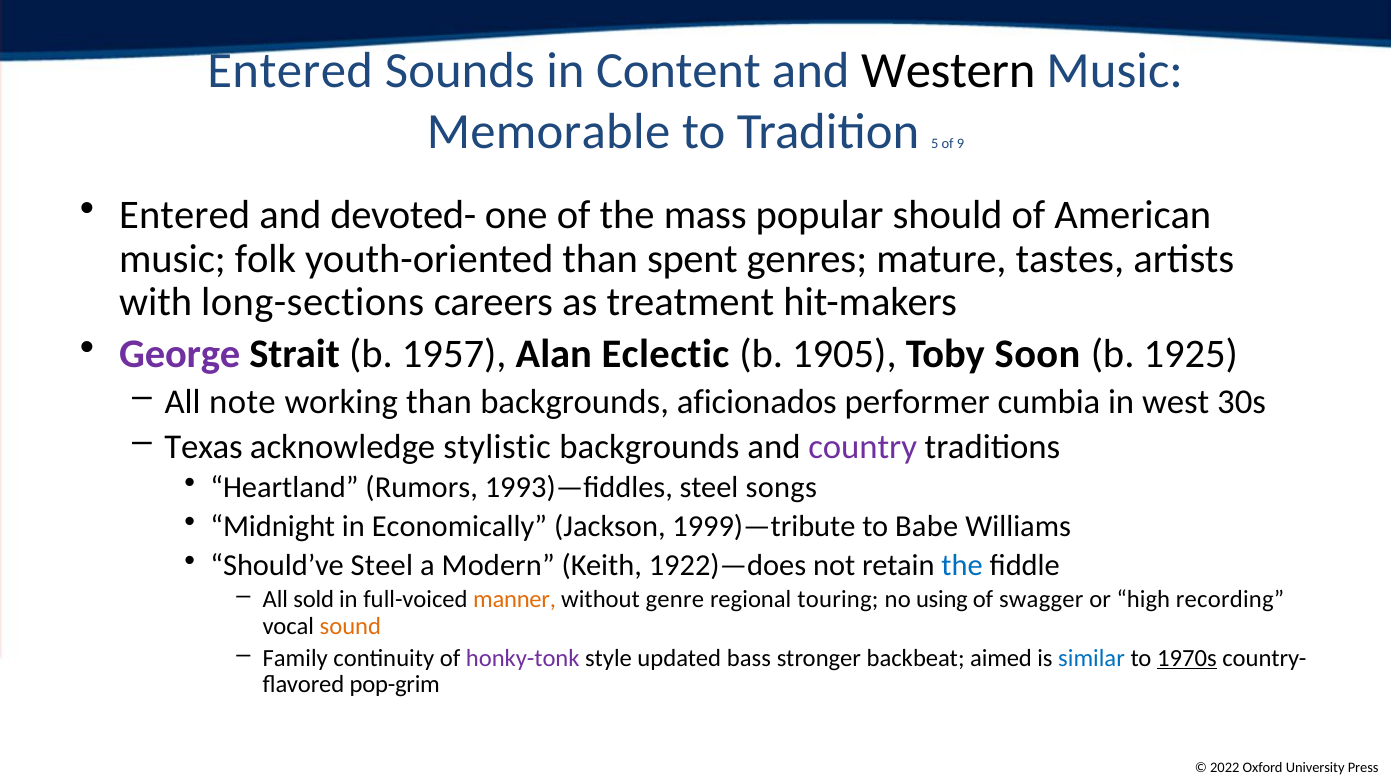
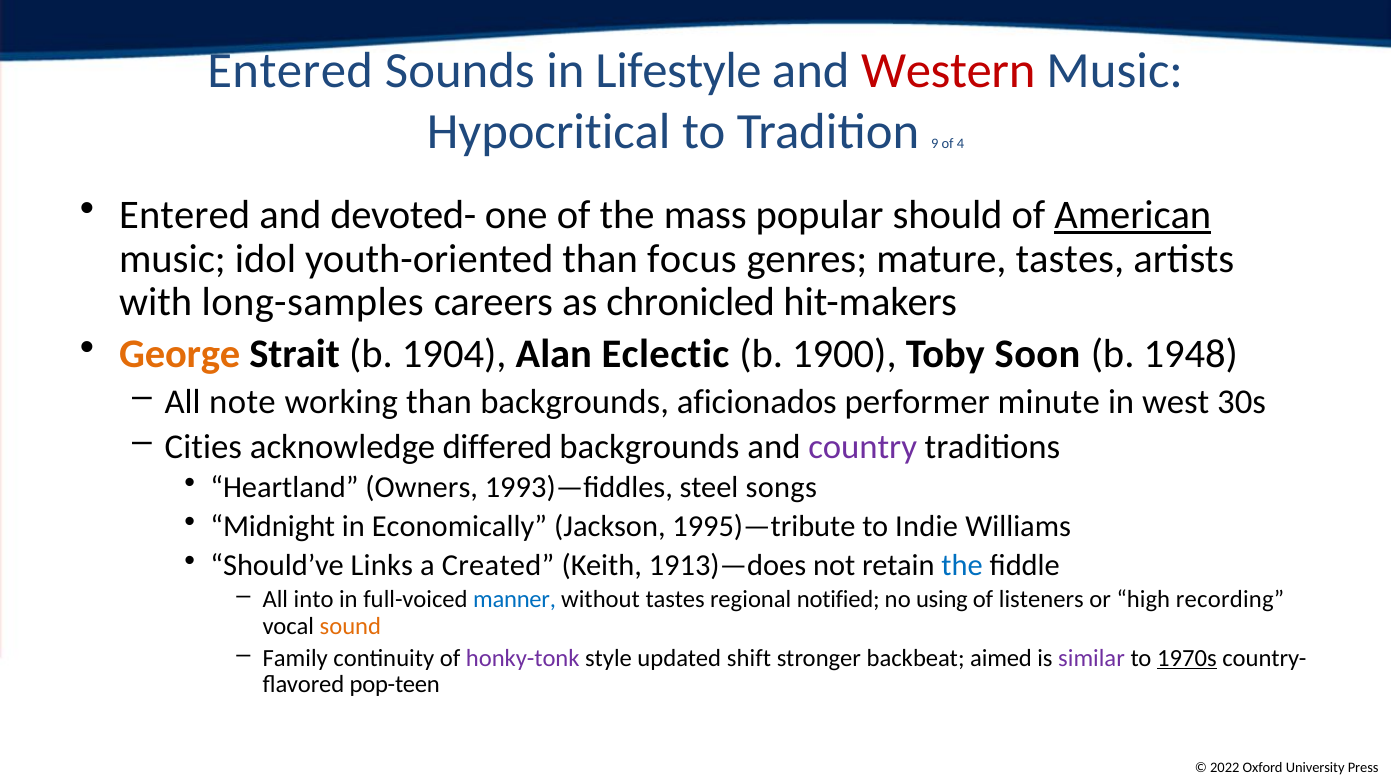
Content: Content -> Lifestyle (679, 70)
Western colour: black -> red (948, 70)
Memorable: Memorable -> Hypocritical (549, 131)
5: 5 -> 9 (935, 143)
9: 9 -> 4 (960, 143)
American underline: none -> present (1133, 215)
folk: folk -> idol (265, 259)
spent: spent -> focus (692, 259)
long-sections: long-sections -> long-samples (313, 303)
treatment: treatment -> chronicled (691, 303)
George colour: purple -> orange (180, 355)
1957: 1957 -> 1904 (454, 355)
1905: 1905 -> 1900 (844, 355)
1925: 1925 -> 1948 (1191, 355)
cumbia: cumbia -> minute (1049, 402)
Texas: Texas -> Cities (203, 447)
stylistic: stylistic -> differed (498, 447)
Rumors: Rumors -> Owners (422, 488)
1999)—tribute: 1999)—tribute -> 1995)—tribute (764, 527)
Babe: Babe -> Indie (927, 527)
Should’ve Steel: Steel -> Links (382, 566)
Modern: Modern -> Created (498, 566)
1922)—does: 1922)—does -> 1913)—does (728, 566)
sold: sold -> into (314, 600)
manner colour: orange -> blue (515, 600)
without genre: genre -> tastes (675, 600)
touring: touring -> notified (838, 600)
swagger: swagger -> listeners (1041, 600)
bass: bass -> shift (749, 659)
similar colour: blue -> purple (1092, 659)
pop-grim: pop-grim -> pop-teen (395, 685)
